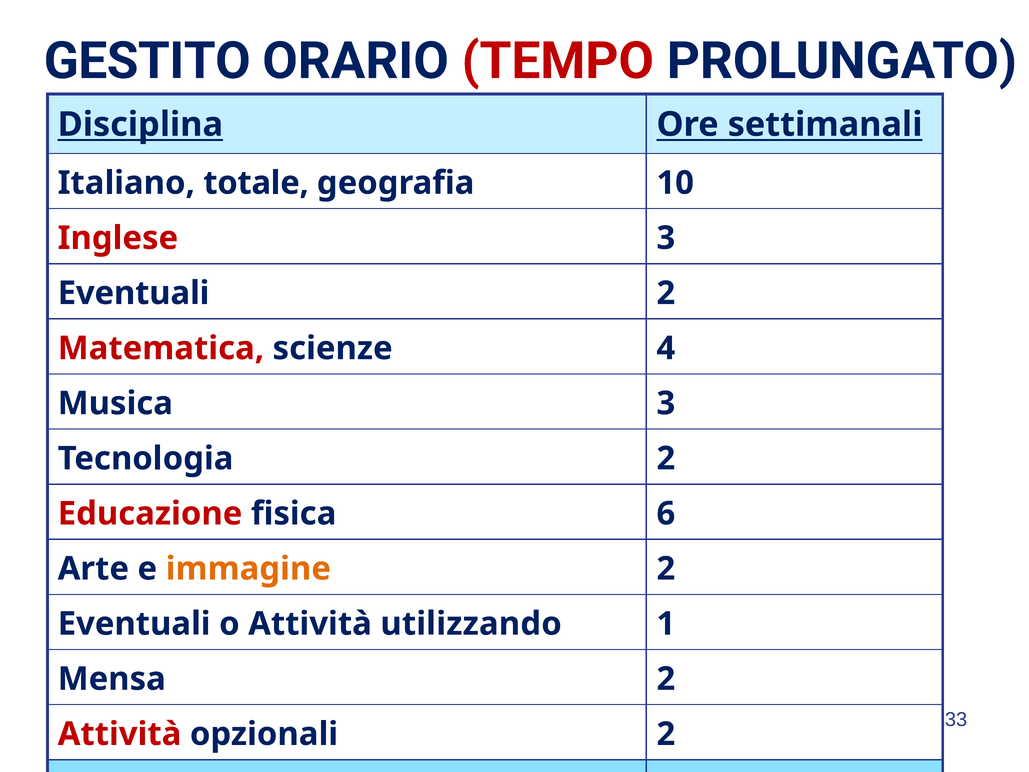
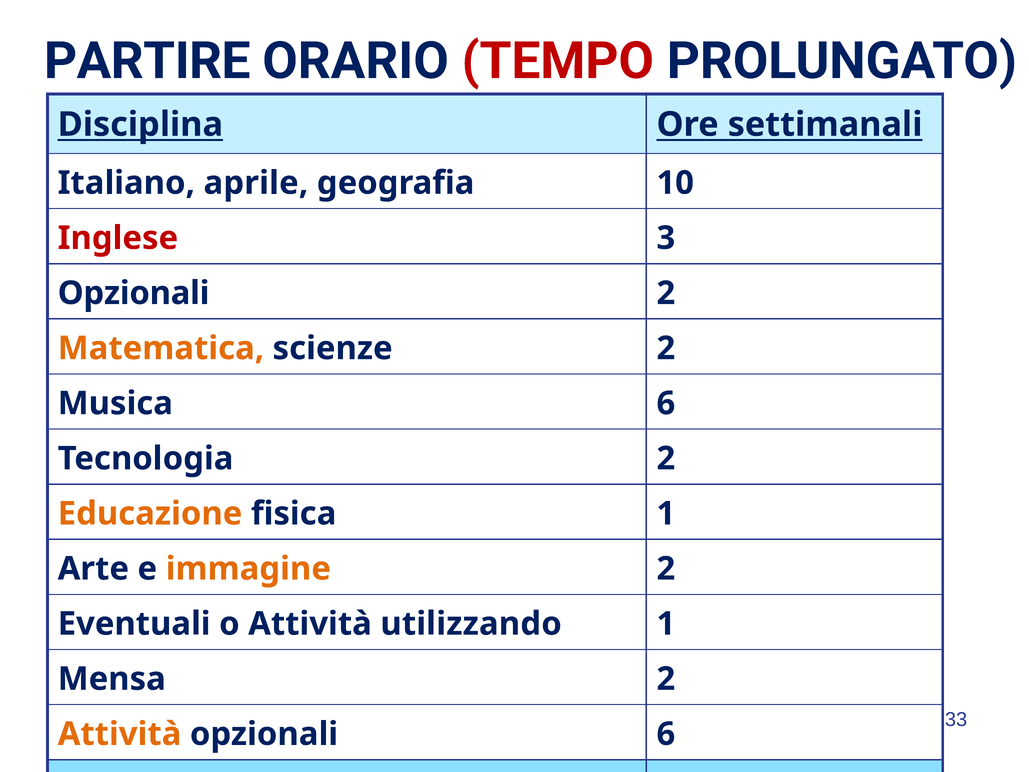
GESTITO: GESTITO -> PARTIRE (147, 61)
Italiano totale: totale -> aprile (256, 183)
Eventuali: Eventuali -> Opzionali (134, 293)
Matematica colour: red -> orange (161, 348)
scienze 4: 4 -> 2 (666, 348)
Musica 3: 3 -> 6 (666, 403)
Educazione colour: red -> orange (150, 513)
fisica 6: 6 -> 1 (666, 513)
Attività colour: red -> orange (120, 734)
opzionali 2: 2 -> 6 (666, 734)
